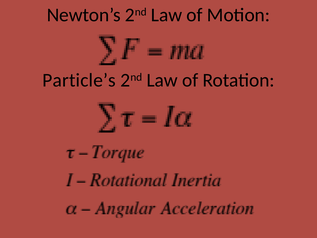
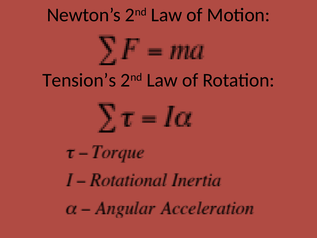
Particle’s: Particle’s -> Tension’s (79, 80)
